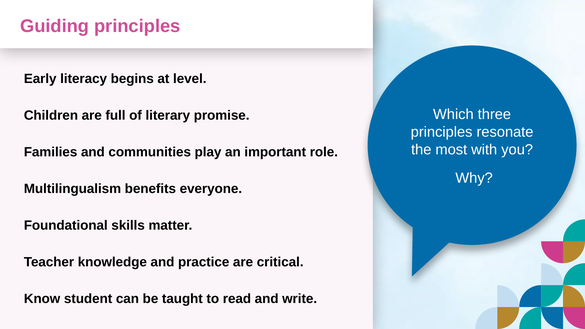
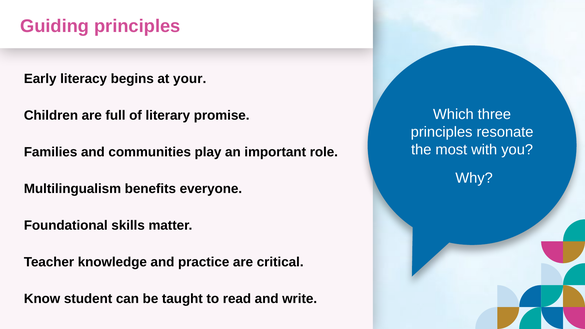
level: level -> your (190, 79)
